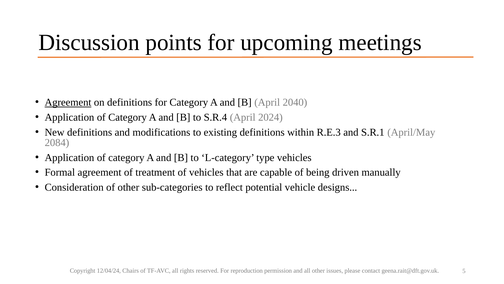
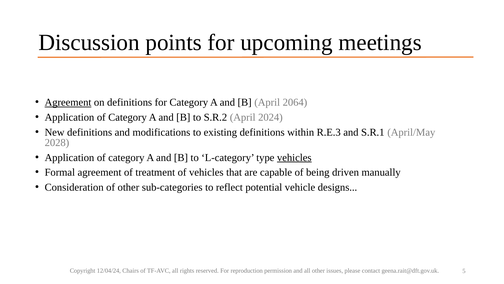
2040: 2040 -> 2064 (295, 102)
S.R.4: S.R.4 -> S.R.2 (215, 117)
2084: 2084 -> 2028 (57, 142)
vehicles underline: none -> present (294, 157)
